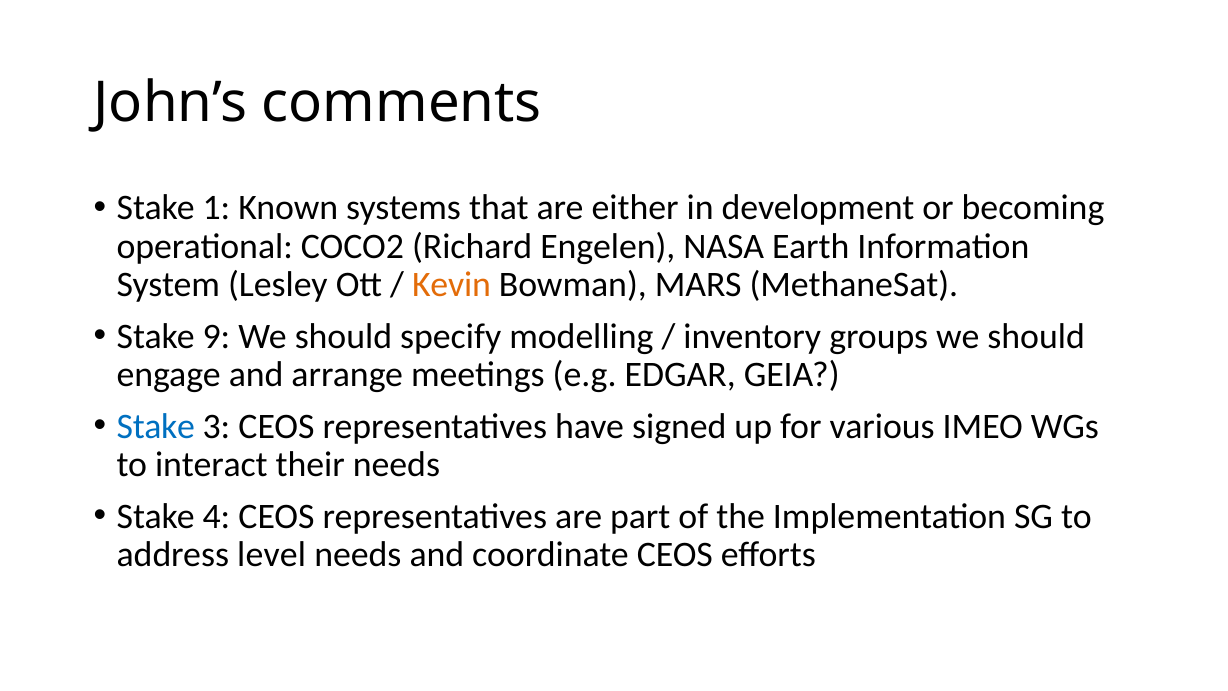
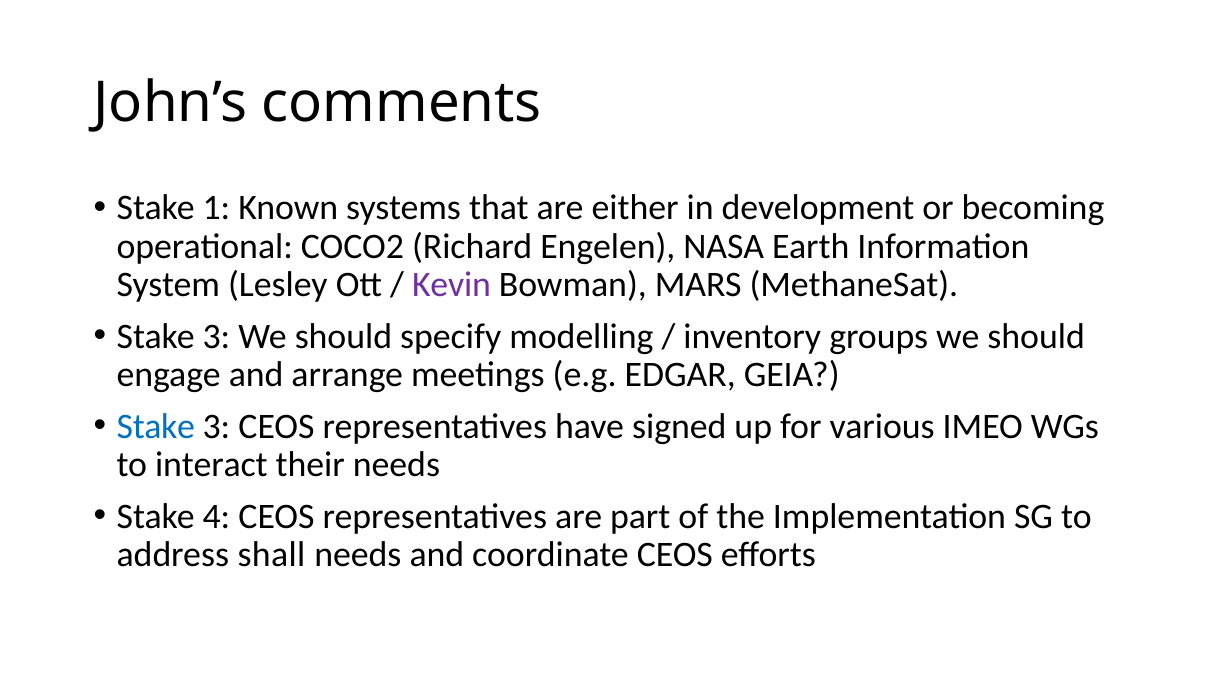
Kevin colour: orange -> purple (451, 285)
9: 9 -> 3 (216, 336)
level: level -> shall (272, 555)
